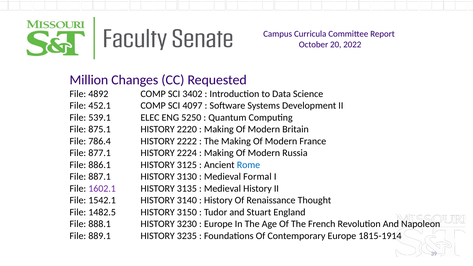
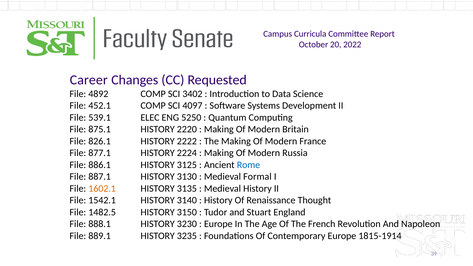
Million: Million -> Career (89, 80)
786.4: 786.4 -> 826.1 (100, 141)
1602.1 colour: purple -> orange (102, 189)
